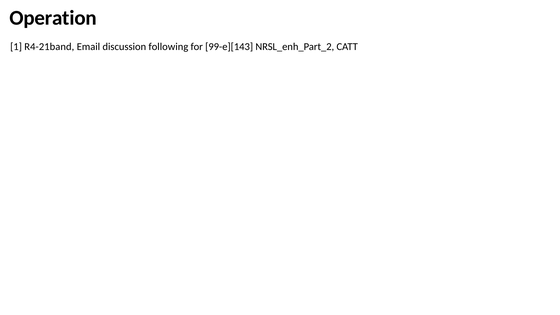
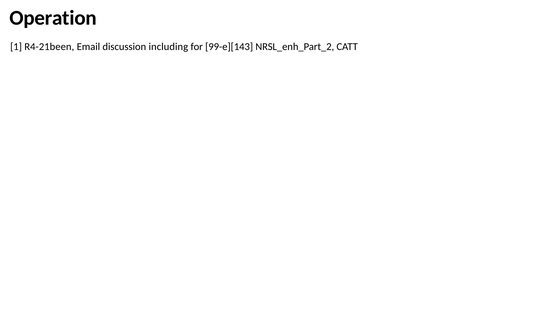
R4-21band: R4-21band -> R4-21been (49, 47)
following: following -> including (168, 47)
